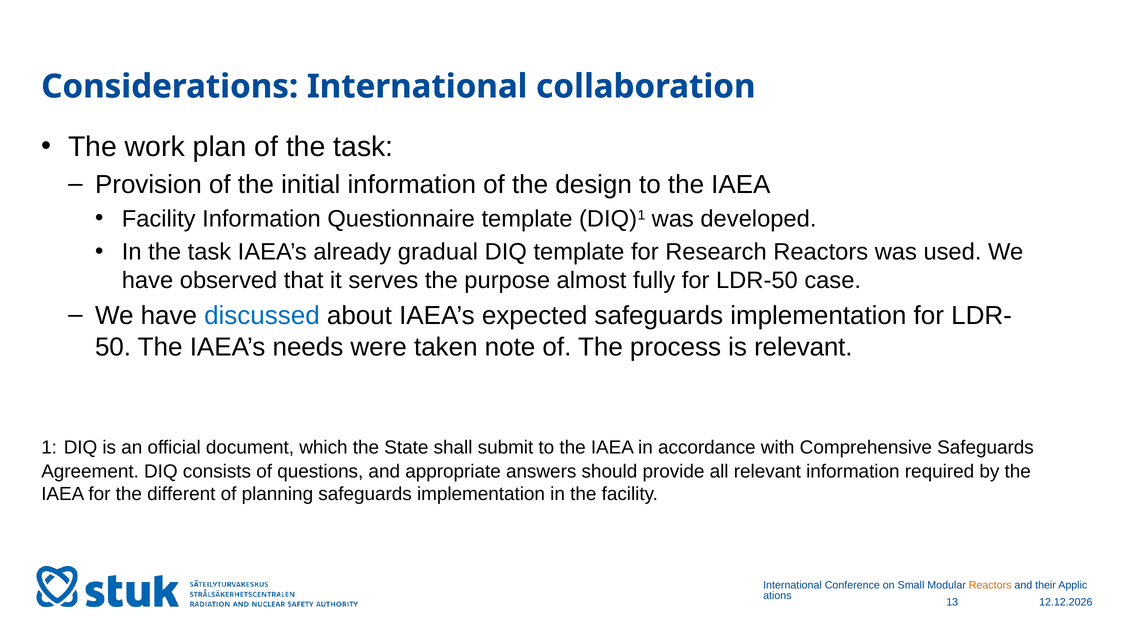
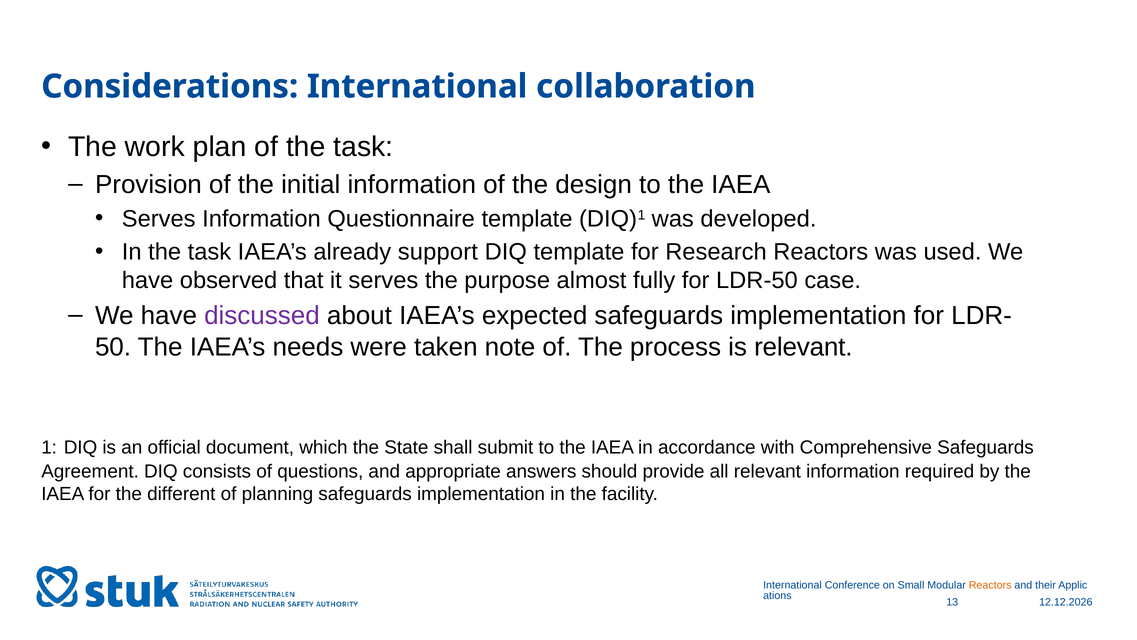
Facility: Facility -> Serves (159, 219)
gradual: gradual -> support (438, 252)
discussed colour: blue -> purple (262, 316)
